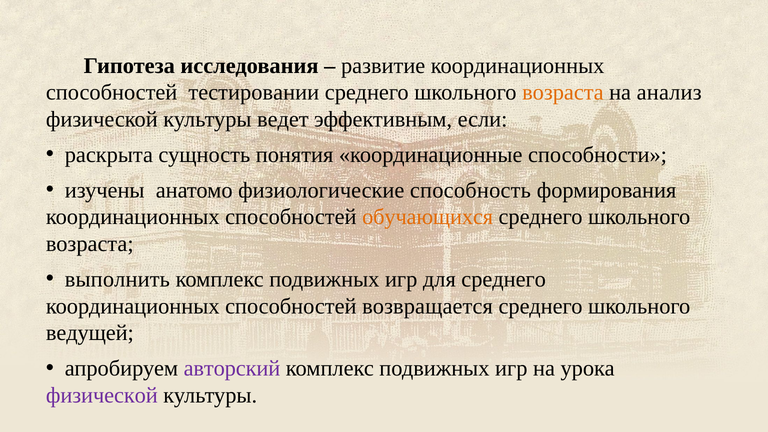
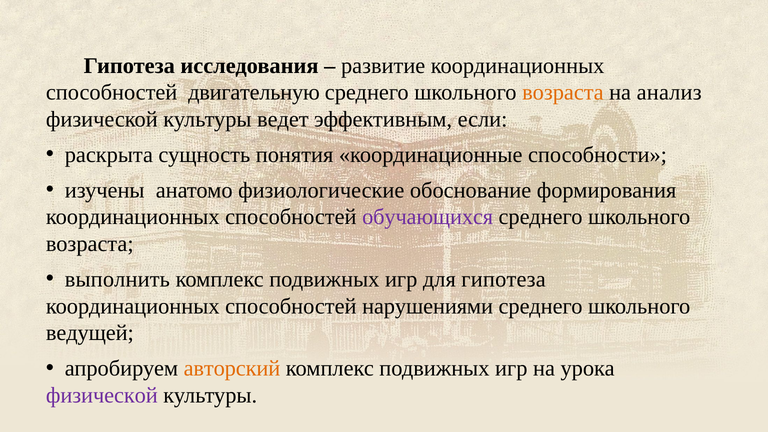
тестировании: тестировании -> двигательную (254, 93)
способность: способность -> обоснование (471, 190)
обучающихся colour: orange -> purple (428, 217)
для среднего: среднего -> гипотеза (504, 279)
возвращается: возвращается -> нарушениями (428, 306)
авторский colour: purple -> orange (232, 369)
